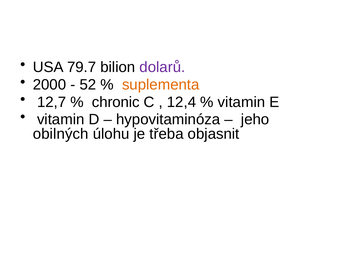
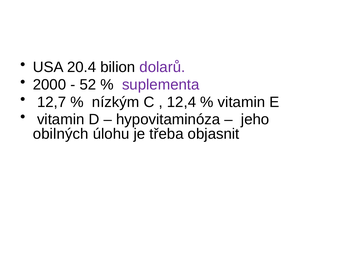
79.7: 79.7 -> 20.4 (82, 67)
suplementa colour: orange -> purple (161, 85)
chronic: chronic -> nízkým (116, 102)
